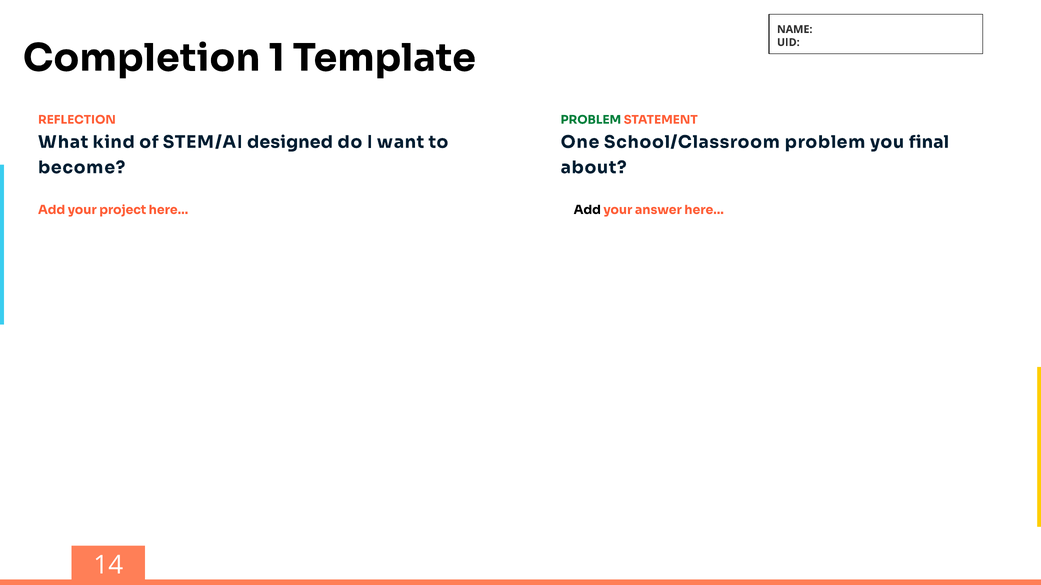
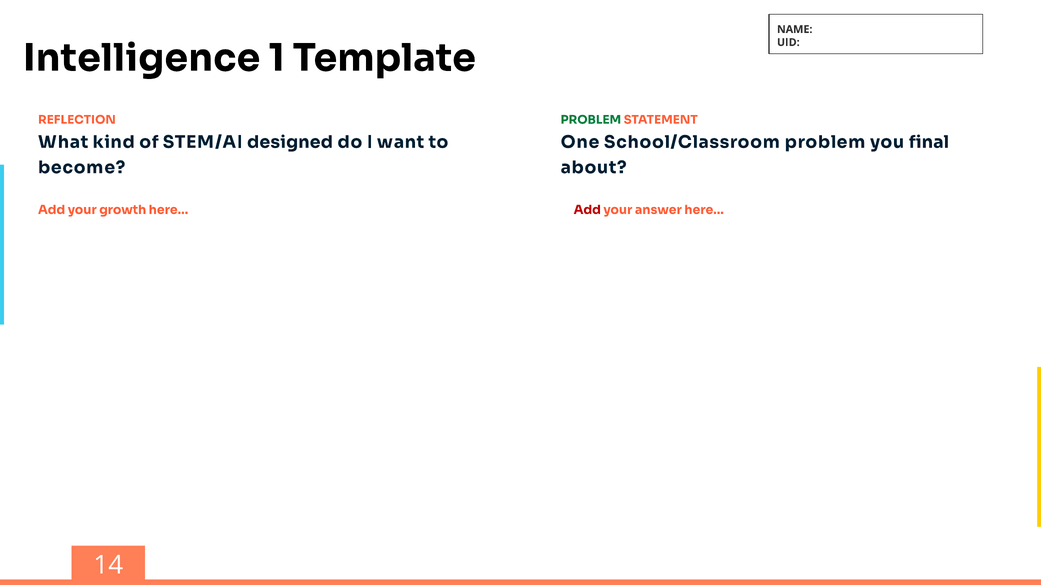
Completion: Completion -> Intelligence (142, 58)
project: project -> growth (123, 210)
Add colour: black -> red (587, 210)
